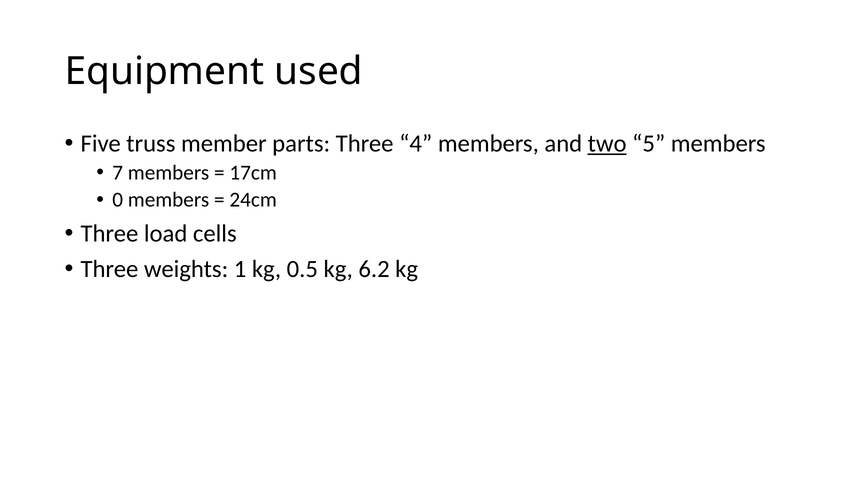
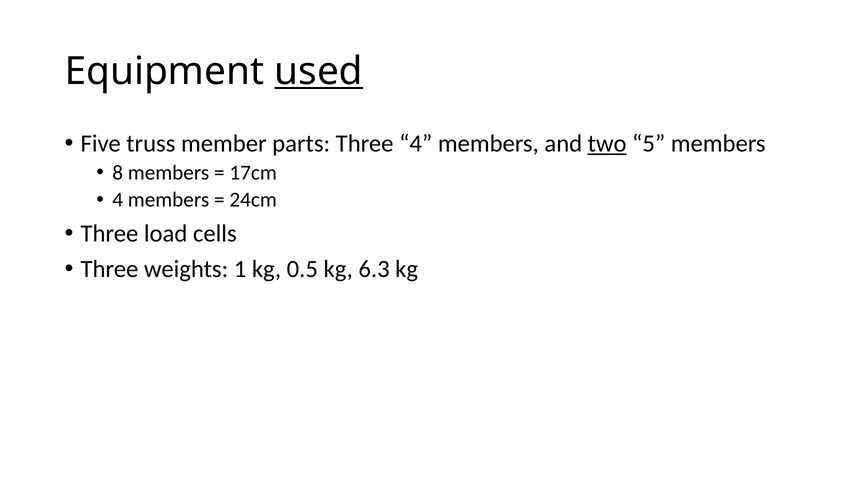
used underline: none -> present (319, 71)
7: 7 -> 8 (118, 173)
0: 0 -> 4 (118, 200)
6.2: 6.2 -> 6.3 (374, 269)
